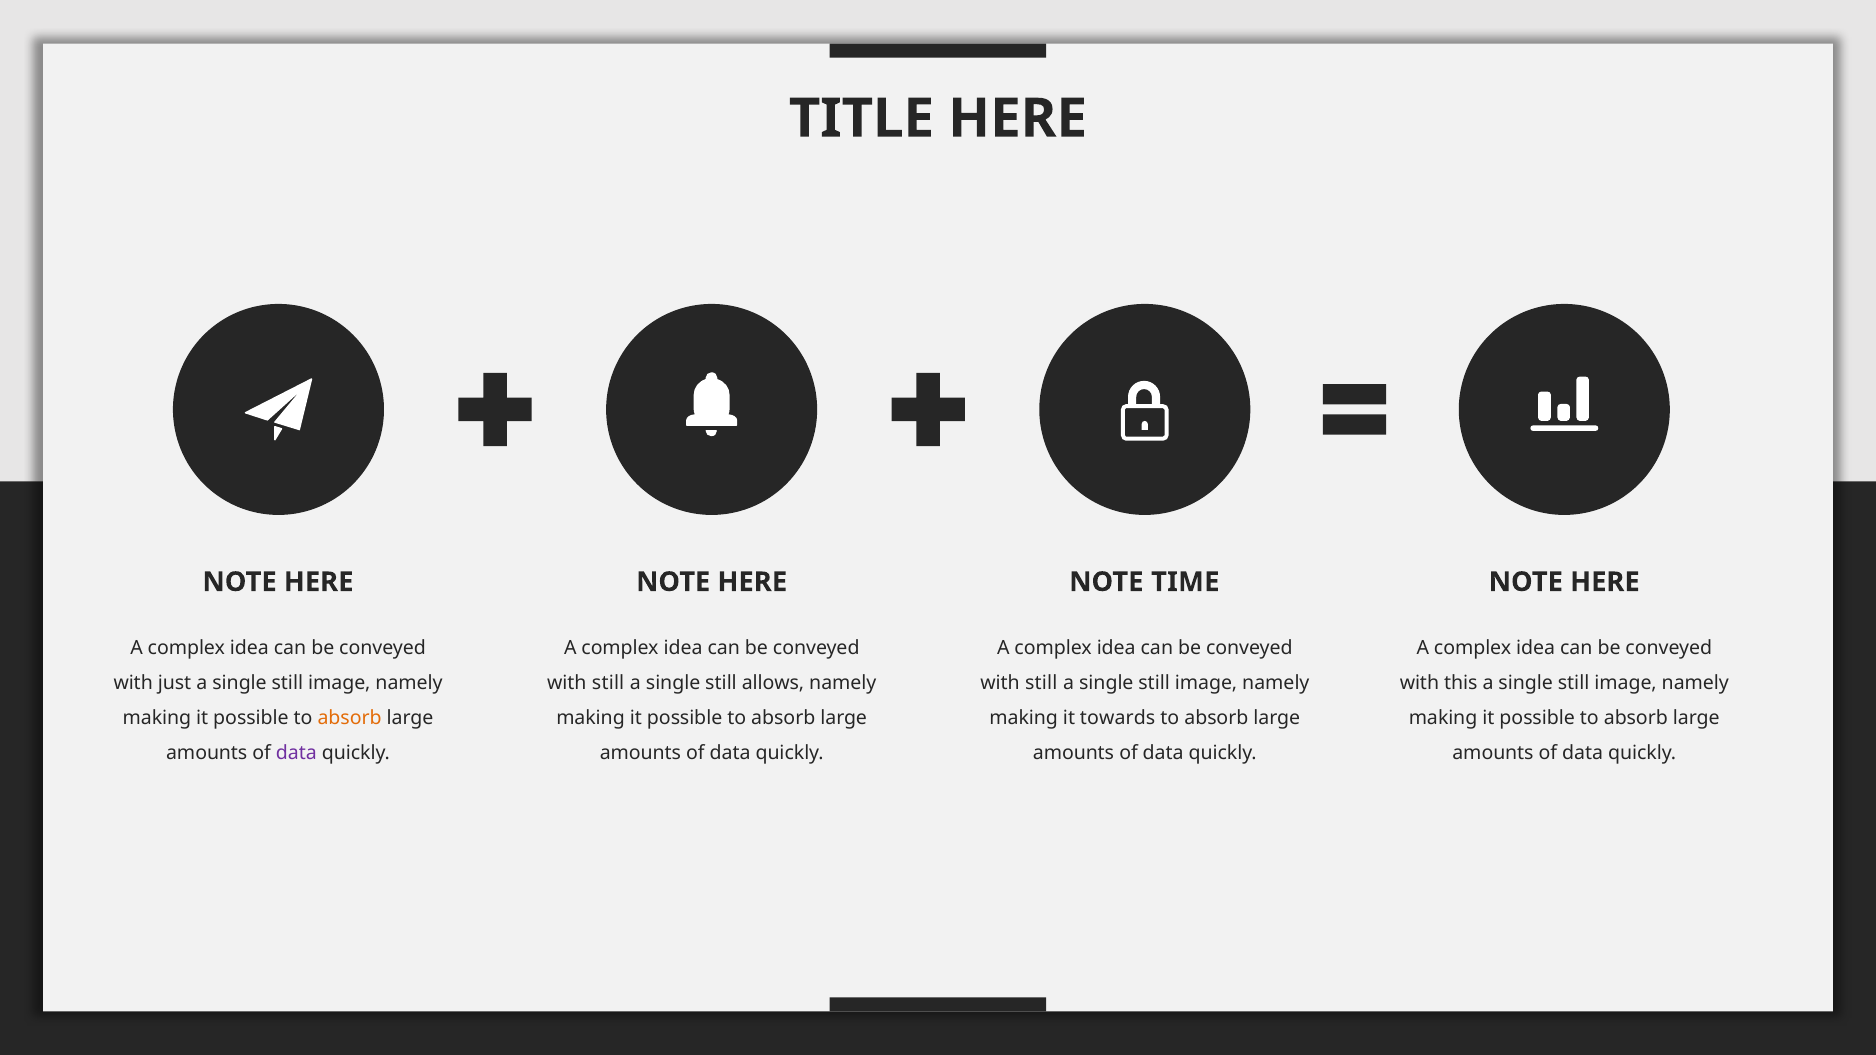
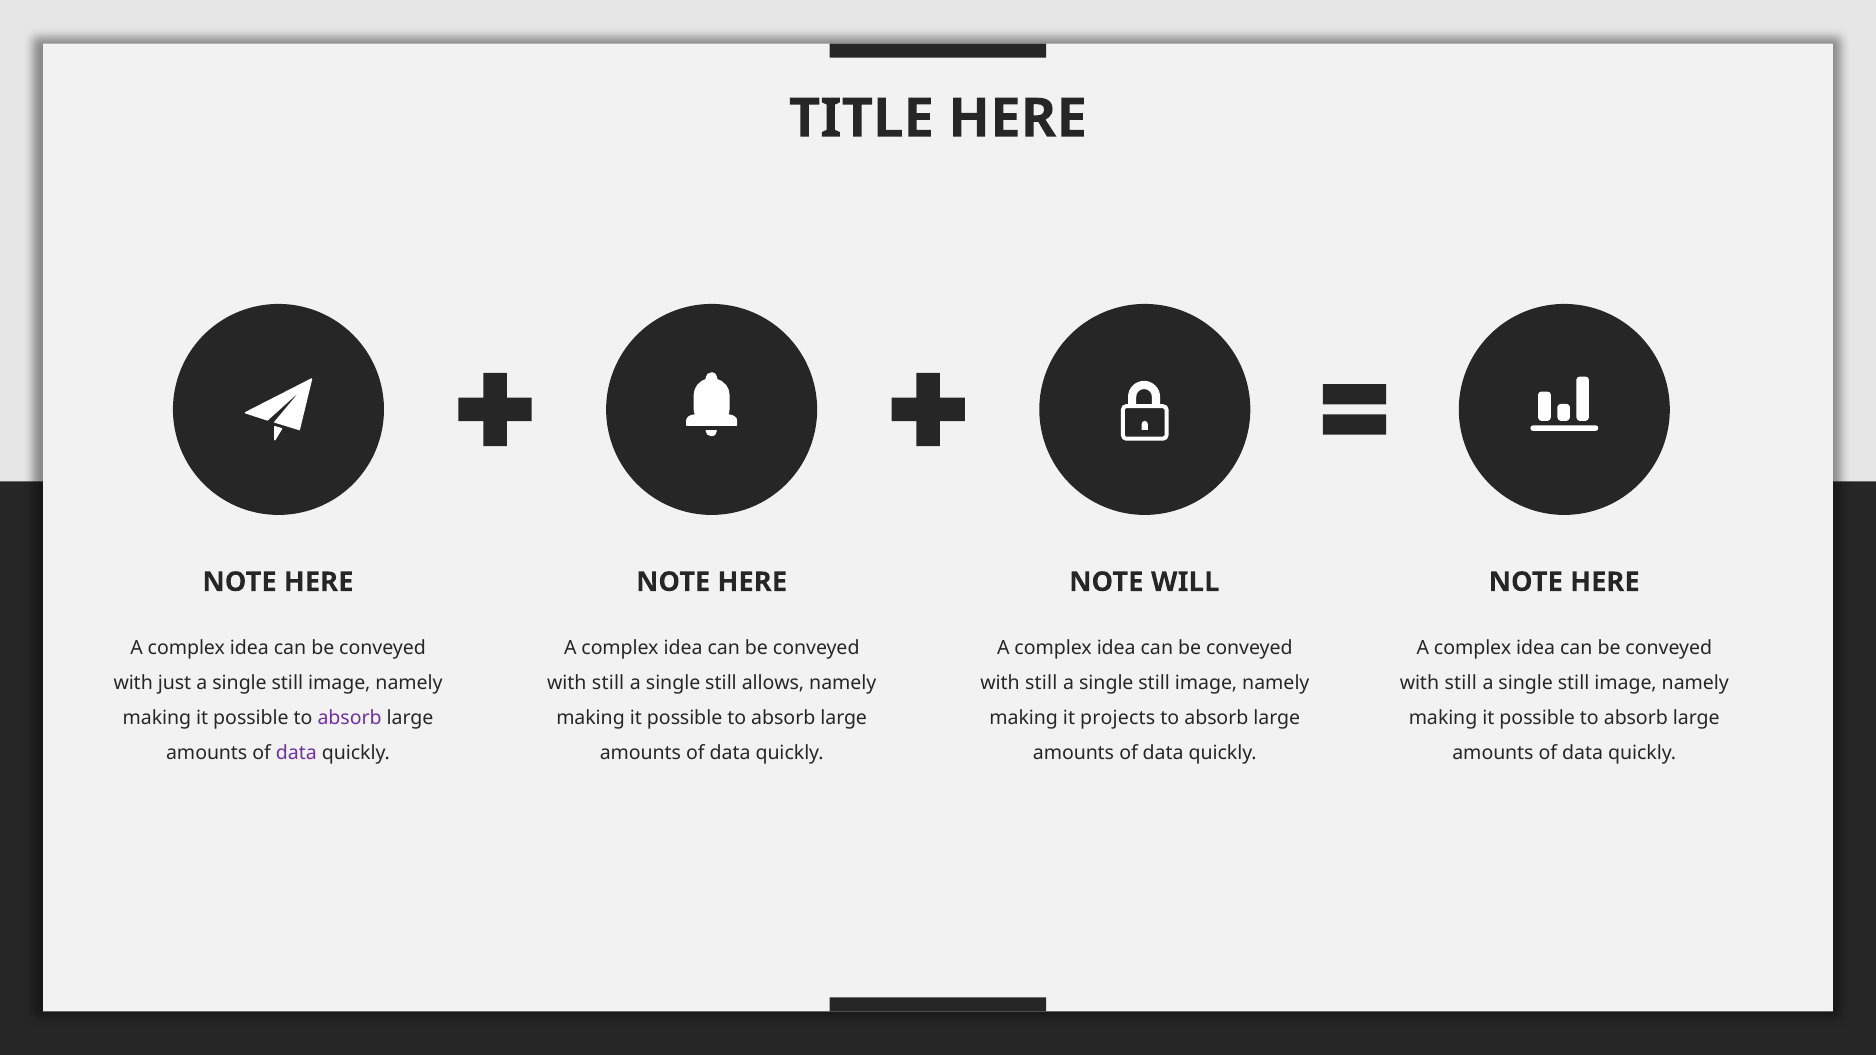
TIME: TIME -> WILL (1185, 582)
this: this -> still (1461, 683)
absorb colour: orange -> purple (350, 718)
towards: towards -> projects (1118, 718)
